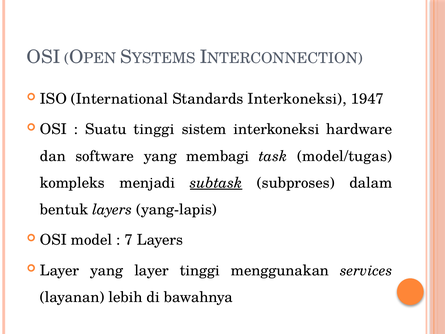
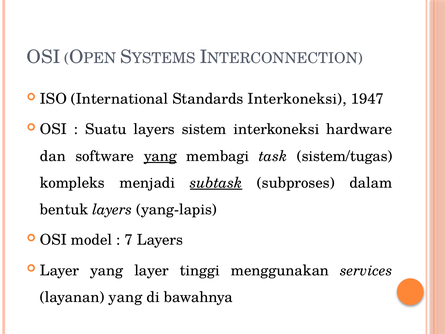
Suatu tinggi: tinggi -> layers (154, 129)
yang underline: none -> present (160, 156)
model/tugas: model/tugas -> sistem/tugas (345, 156)
layanan lebih: lebih -> yang (125, 297)
